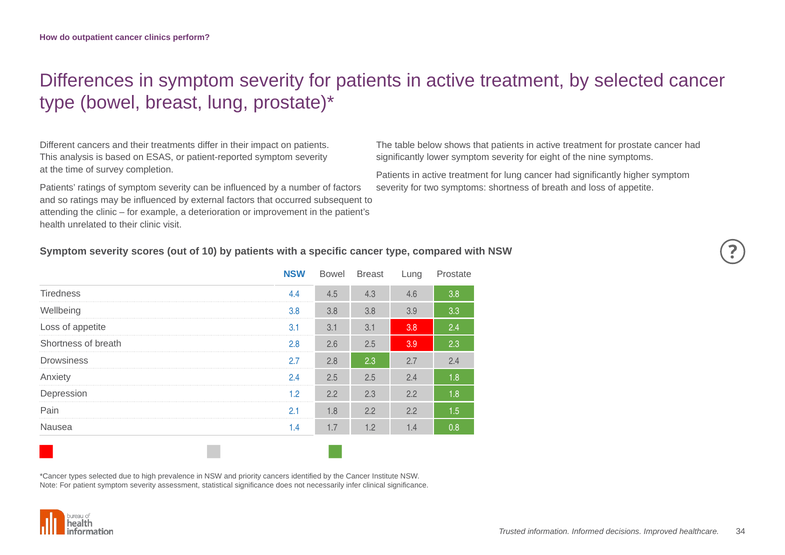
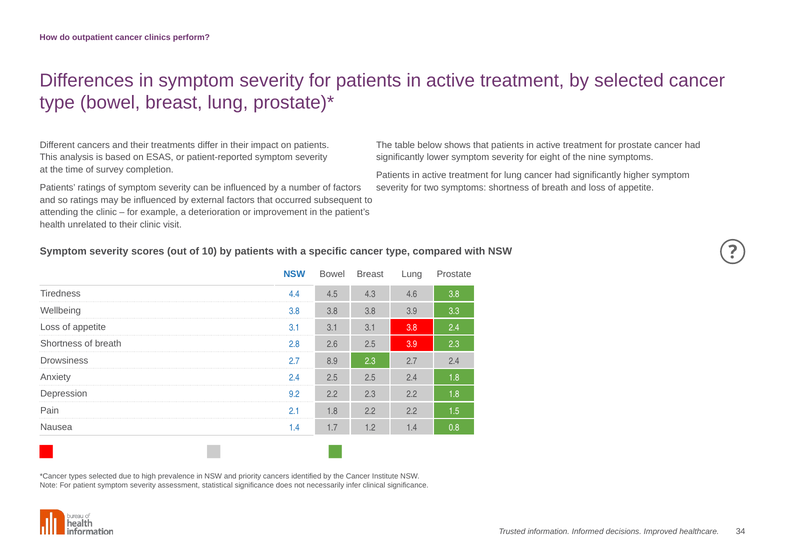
2.7 2.8: 2.8 -> 8.9 (332, 361)
Depression 1.2: 1.2 -> 9.2 (294, 394)
